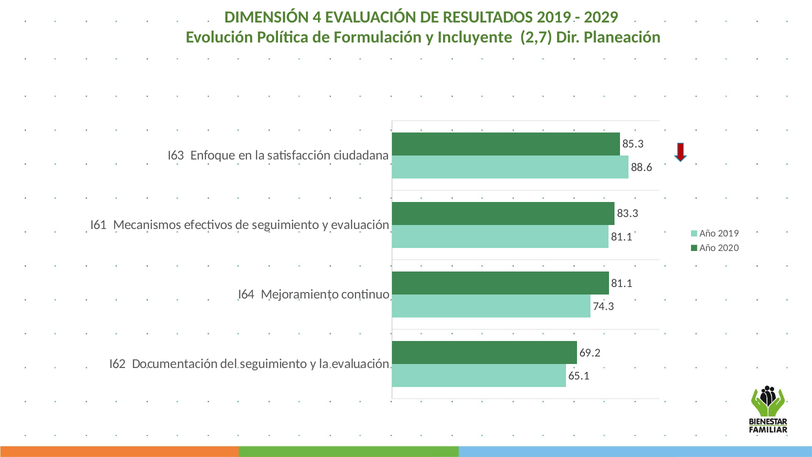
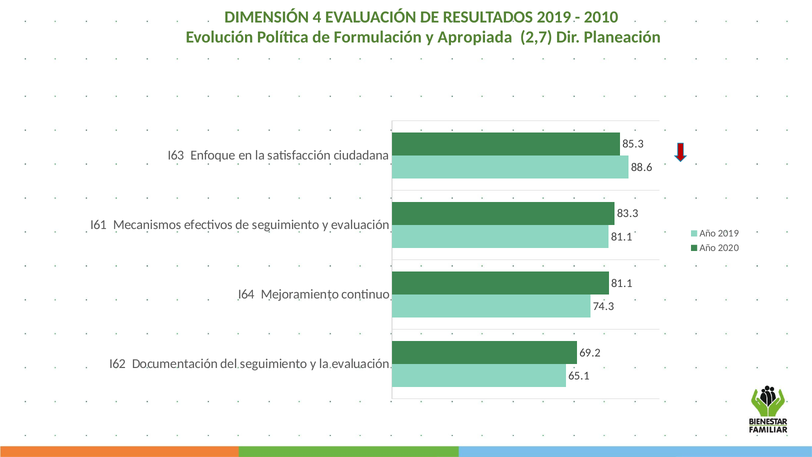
2029: 2029 -> 2010 (601, 17)
Incluyente: Incluyente -> Apropiada (475, 37)
